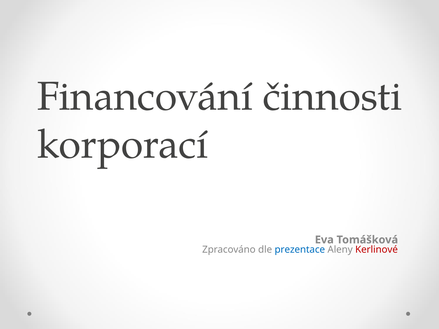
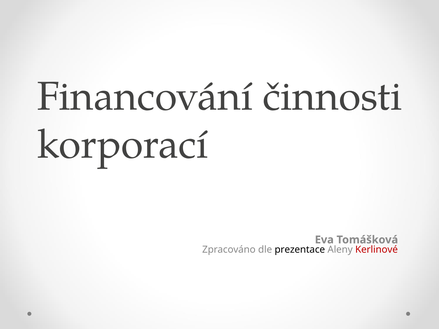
prezentace colour: blue -> black (300, 250)
